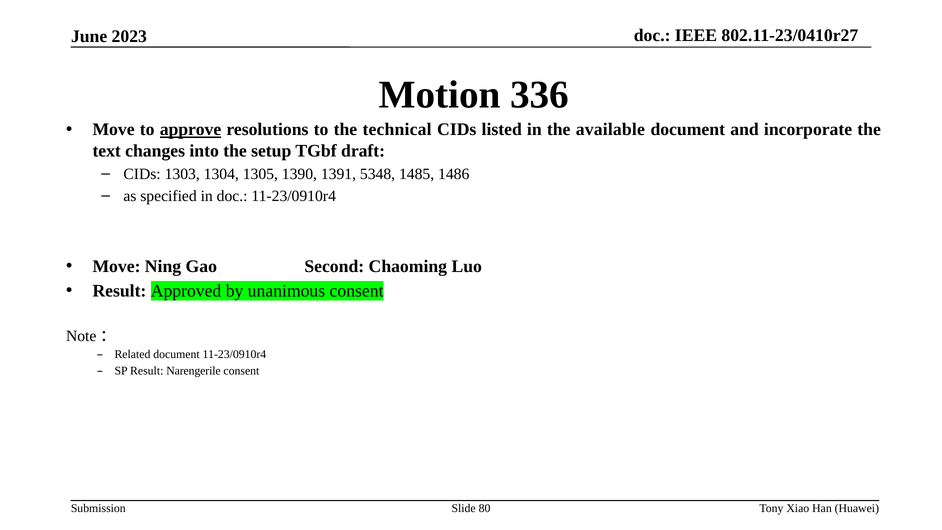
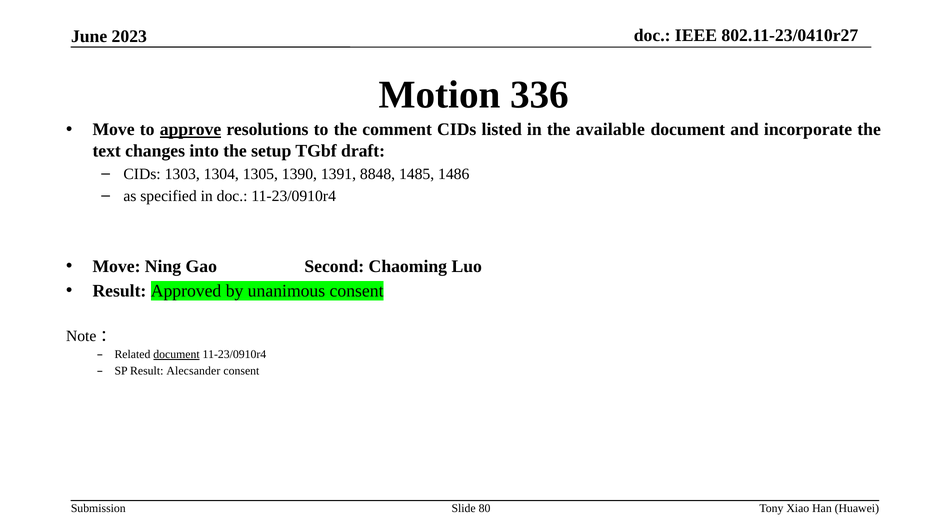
technical: technical -> comment (397, 130)
5348: 5348 -> 8848 (378, 174)
document underline: none -> present (176, 354)
Narengerile: Narengerile -> Alecsander (193, 371)
